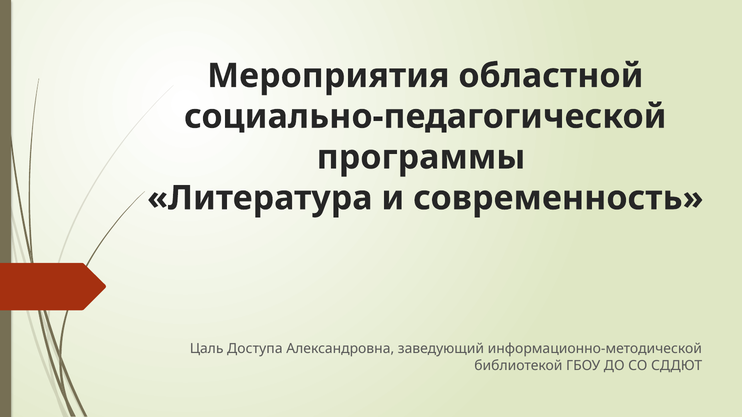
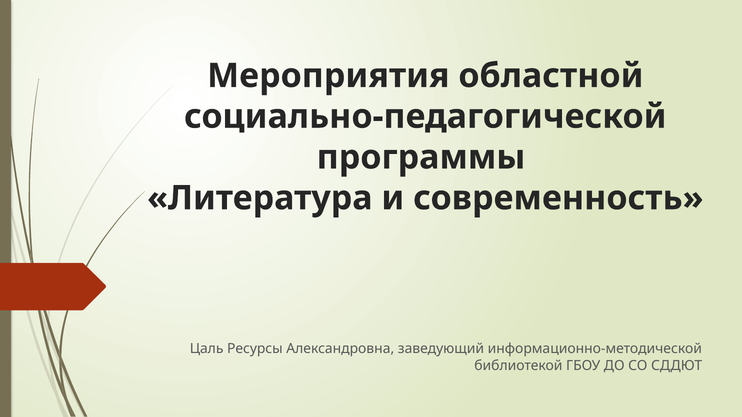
Доступа: Доступа -> Ресурсы (255, 349)
